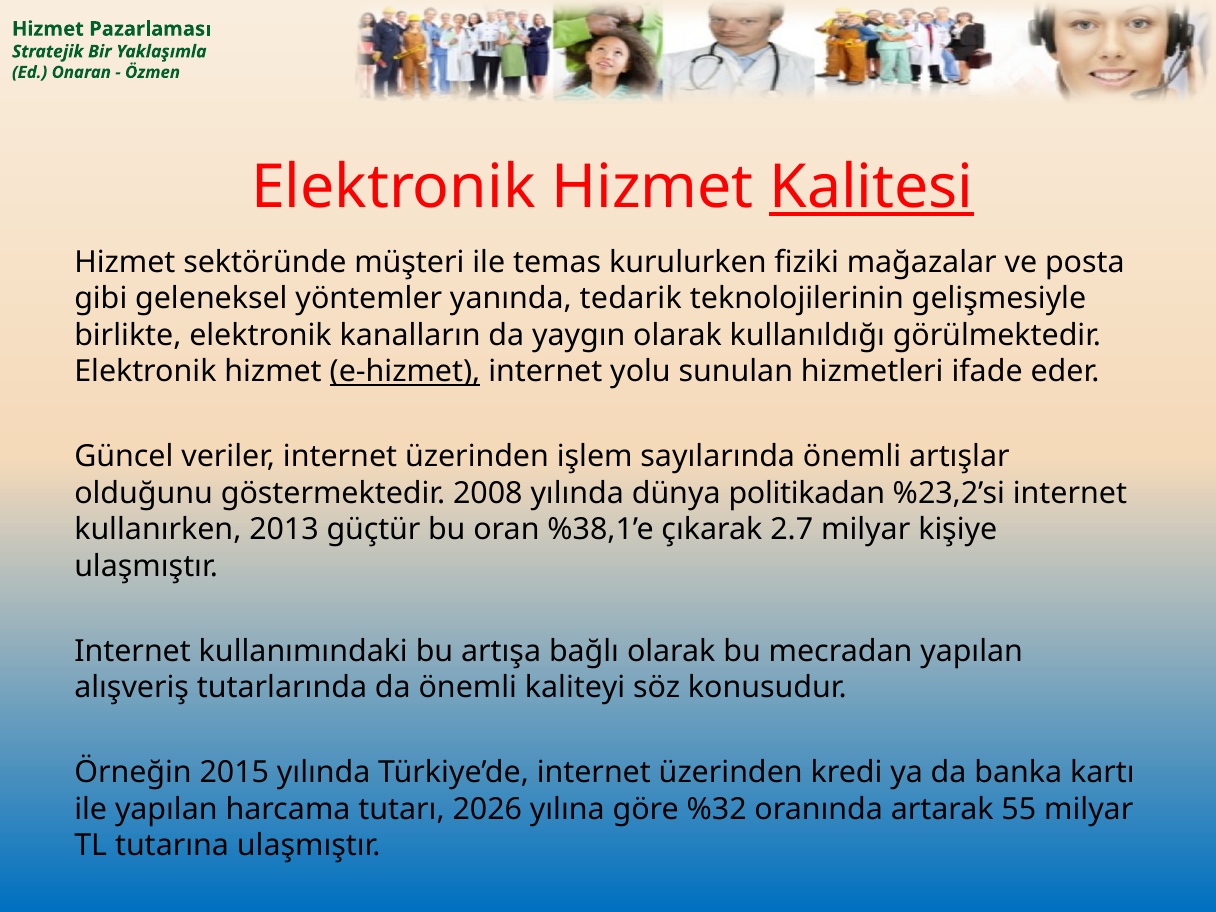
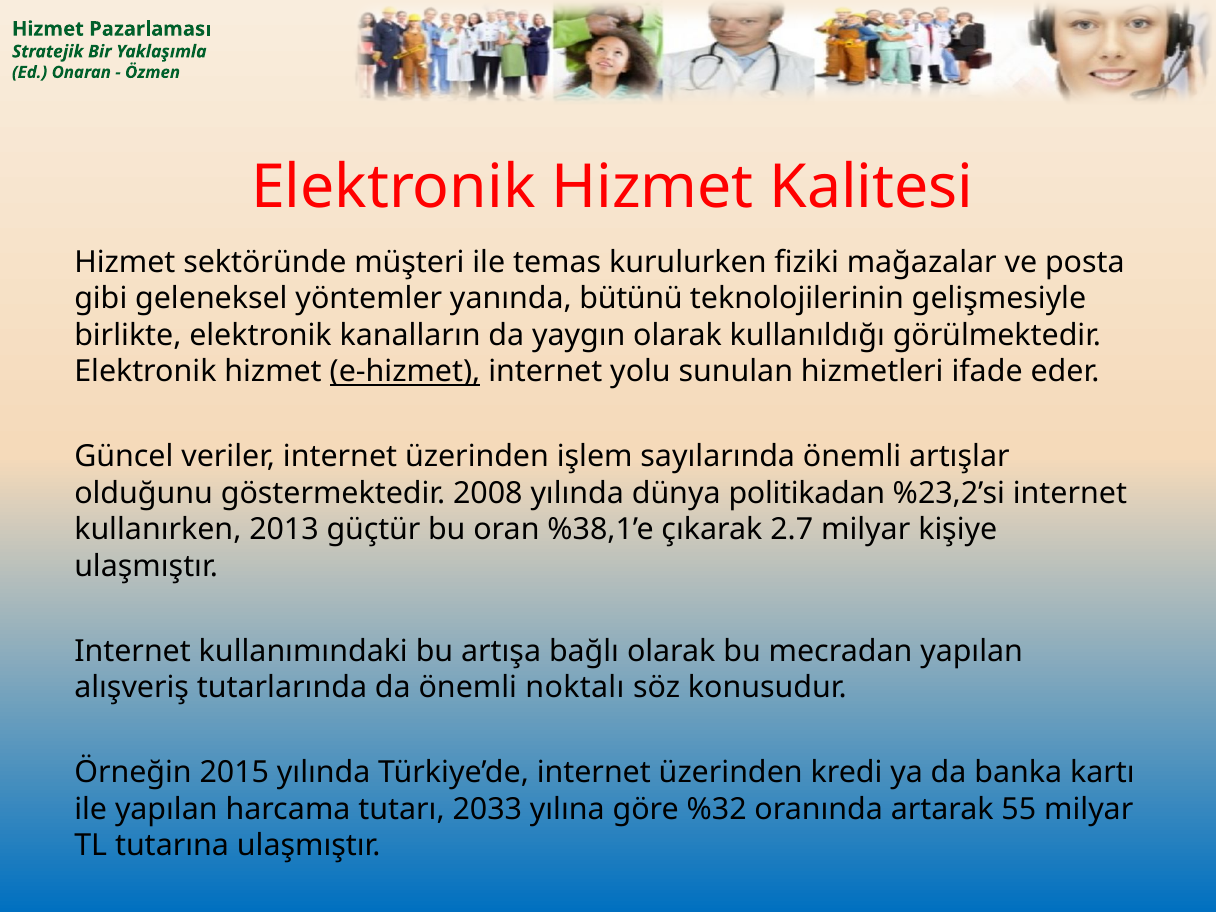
Kalitesi underline: present -> none (872, 188)
tedarik: tedarik -> bütünü (631, 299)
kaliteyi: kaliteyi -> noktalı (575, 688)
2026: 2026 -> 2033 (487, 809)
